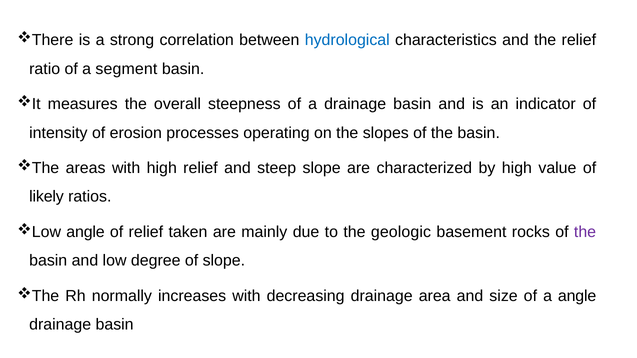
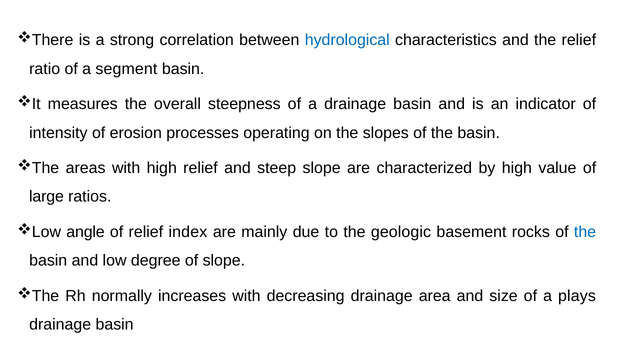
likely: likely -> large (47, 197)
taken: taken -> index (188, 232)
the colour: purple -> blue (585, 232)
a angle: angle -> plays (577, 296)
